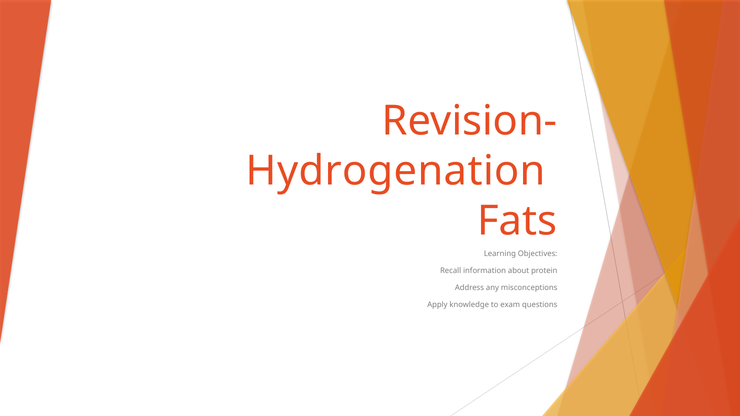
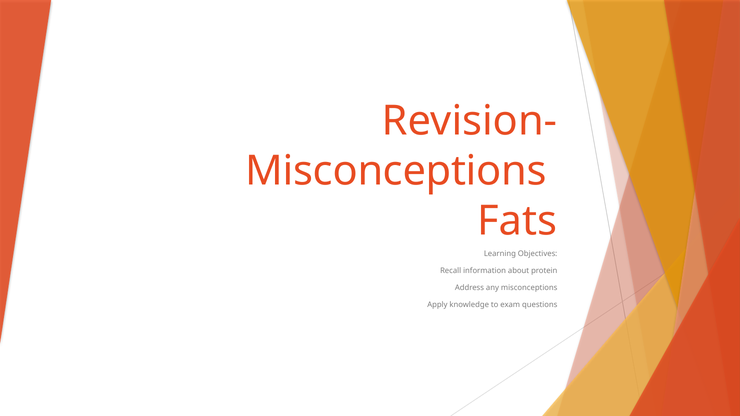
Hydrogenation: Hydrogenation -> Misconceptions (396, 171)
